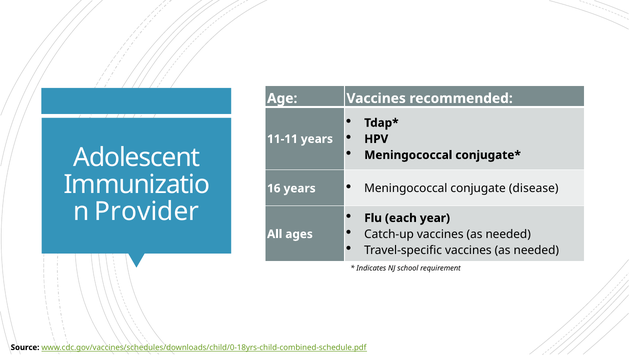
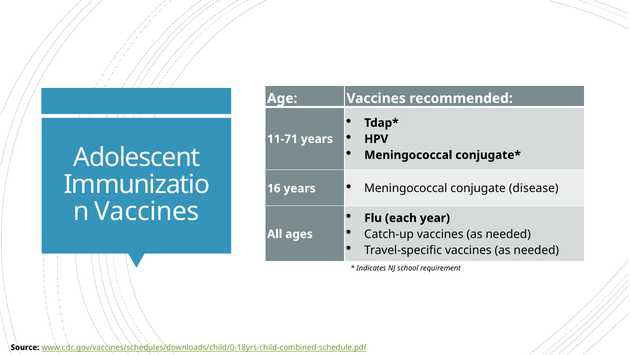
11-11: 11-11 -> 11-71 (282, 139)
Provider: Provider -> Vaccines (147, 211)
